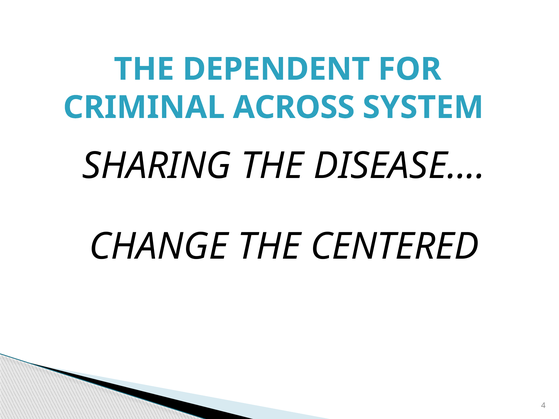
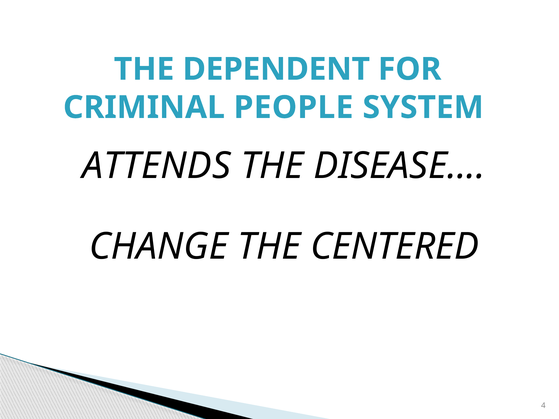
ACROSS: ACROSS -> PEOPLE (294, 108)
SHARING: SHARING -> ATTENDS (157, 166)
